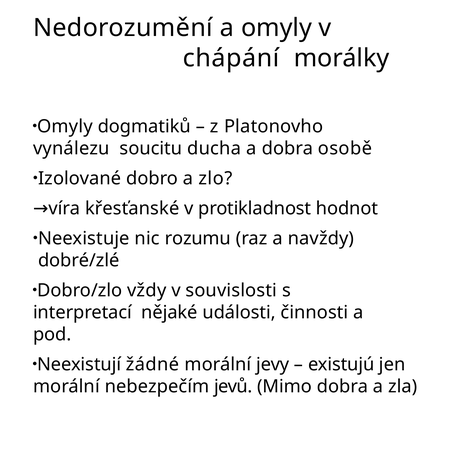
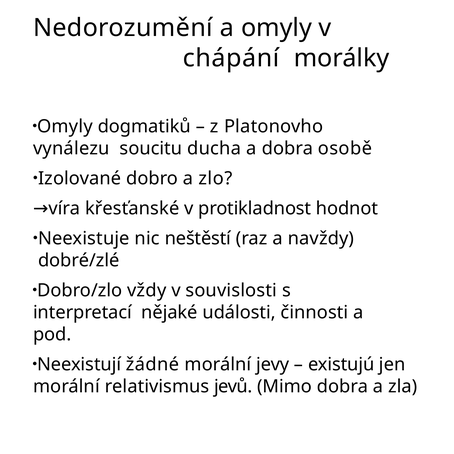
rozumu: rozumu -> neštěstí (198, 238)
nebezpečím: nebezpečím -> relativismus (157, 386)
